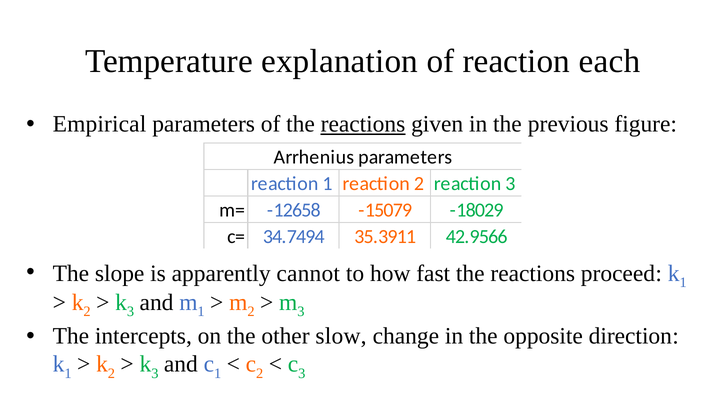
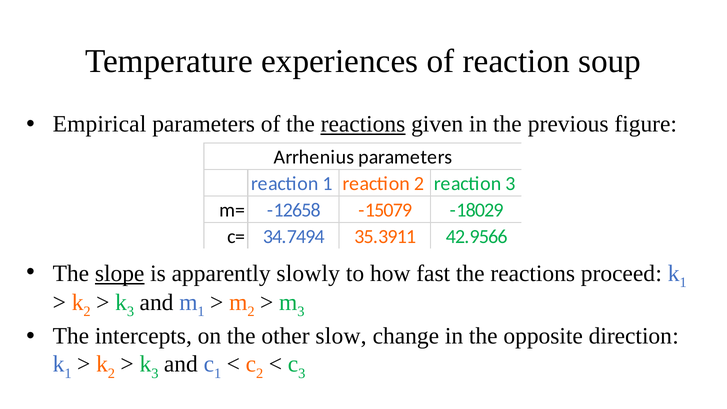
explanation: explanation -> experiences (340, 61)
each: each -> soup (610, 61)
slope underline: none -> present (120, 273)
cannot: cannot -> slowly (308, 273)
